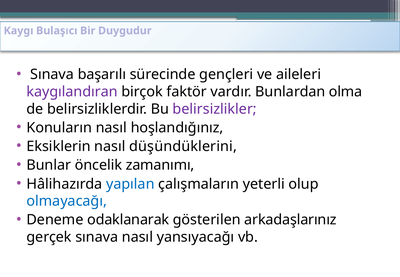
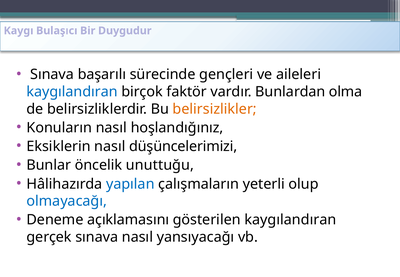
kaygılandıran colour: purple -> blue (72, 92)
belirsizlikler colour: purple -> orange (215, 109)
düşündüklerini: düşündüklerini -> düşüncelerimizi (183, 146)
zamanımı: zamanımı -> unuttuğu (160, 165)
odaklanarak: odaklanarak -> açıklamasını (128, 220)
gösterilen arkadaşlarınız: arkadaşlarınız -> kaygılandıran (290, 220)
